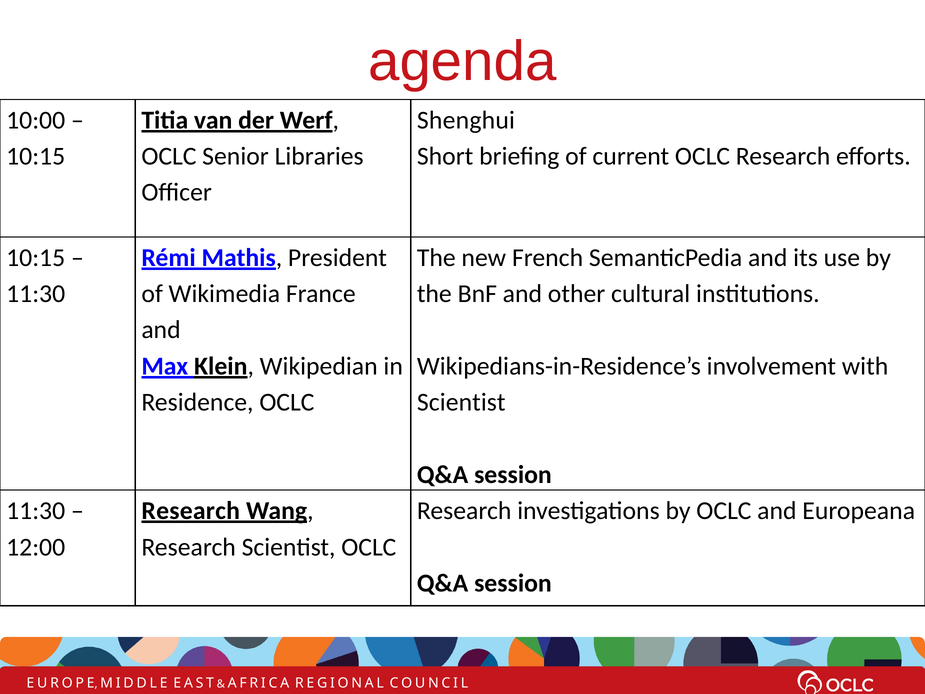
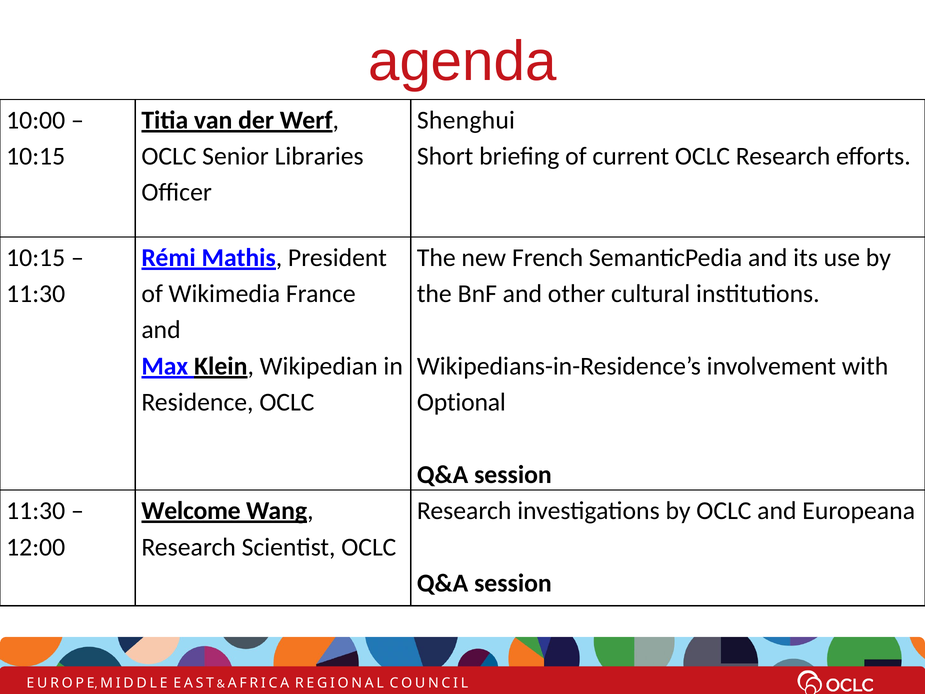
Scientist: Scientist -> Optional (461, 402)
Research: Research -> Welcome (191, 511)
